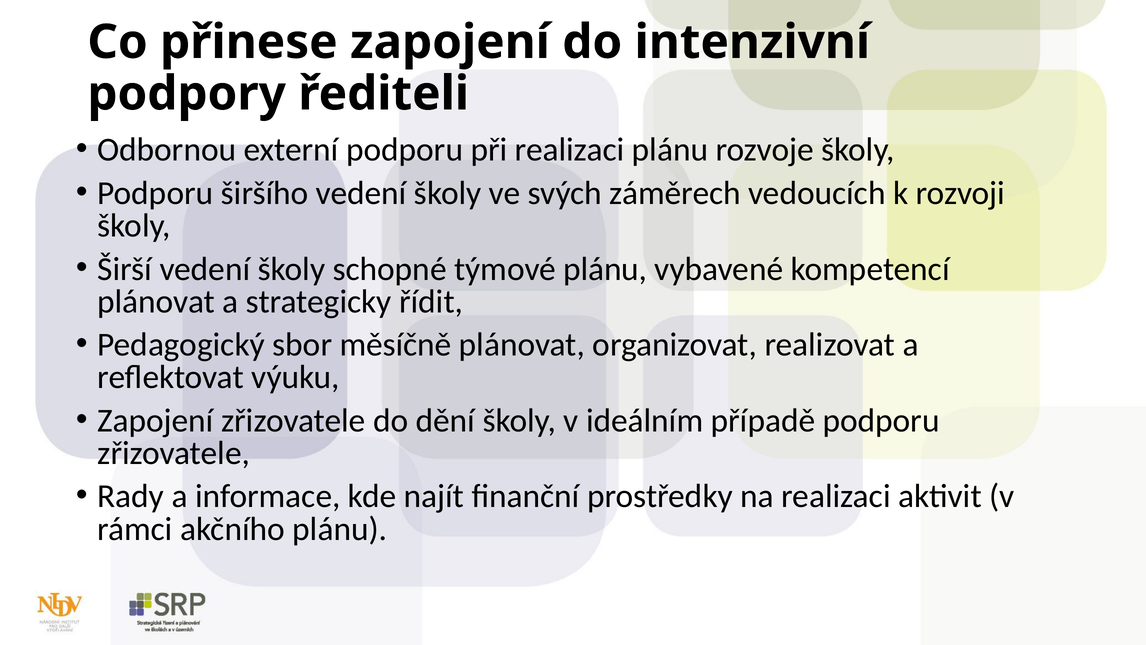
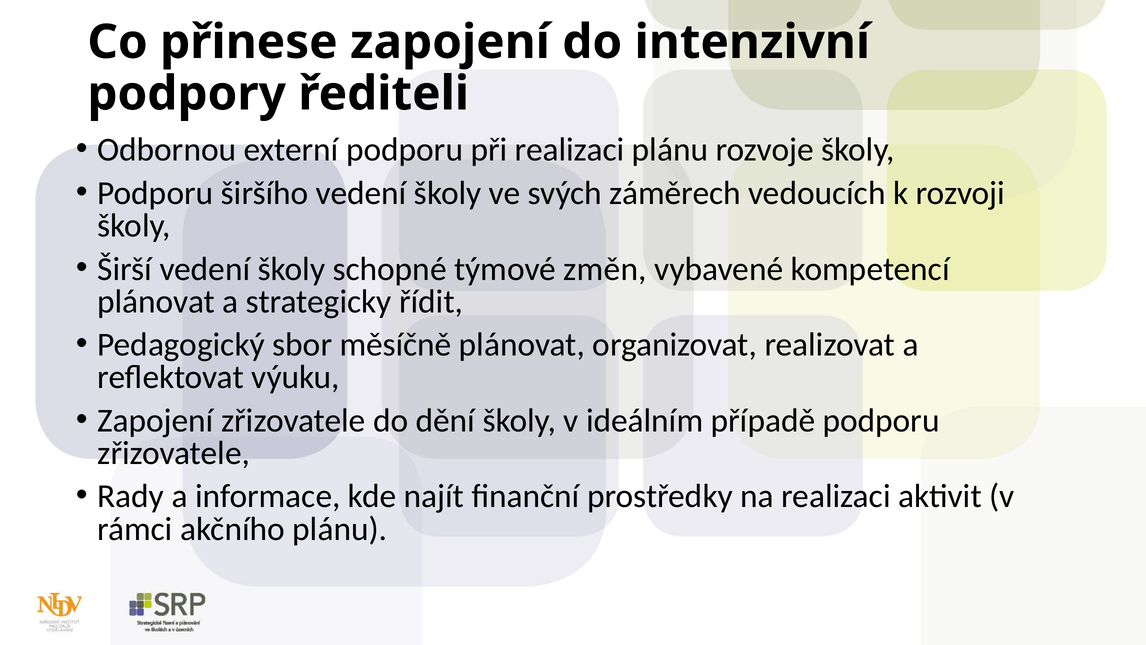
týmové plánu: plánu -> změn (605, 269)
